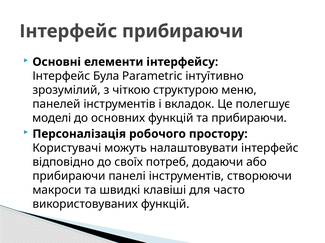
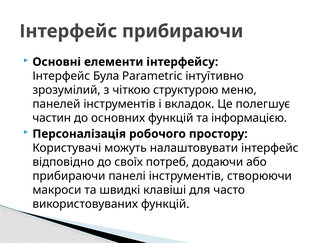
моделі: моделі -> частин (52, 118)
та прибираючи: прибираючи -> інформацією (249, 118)
